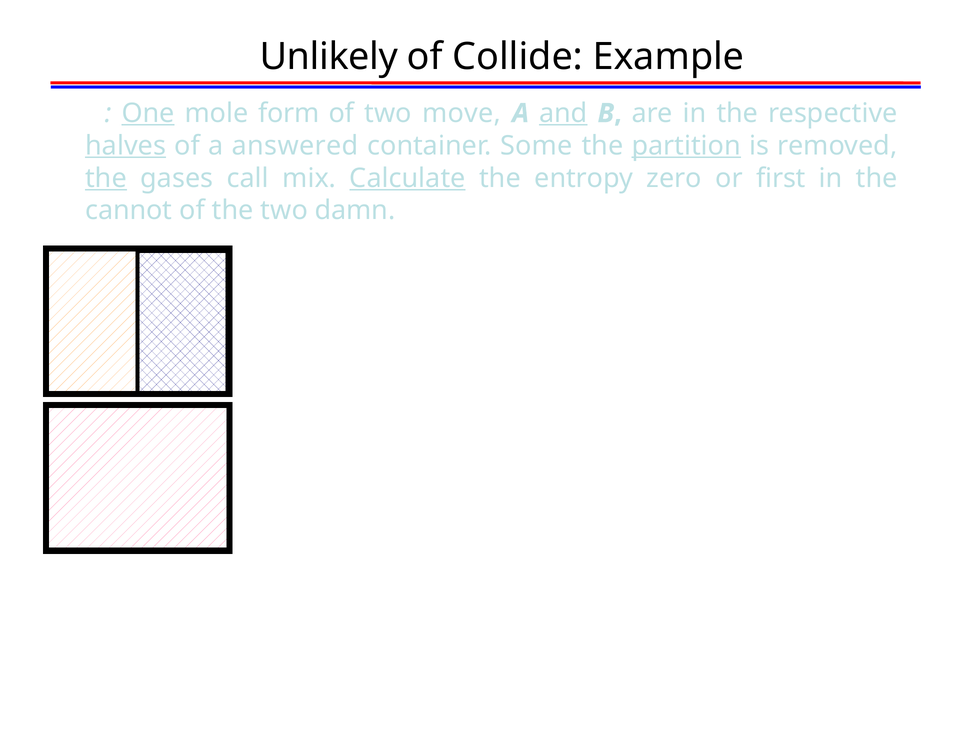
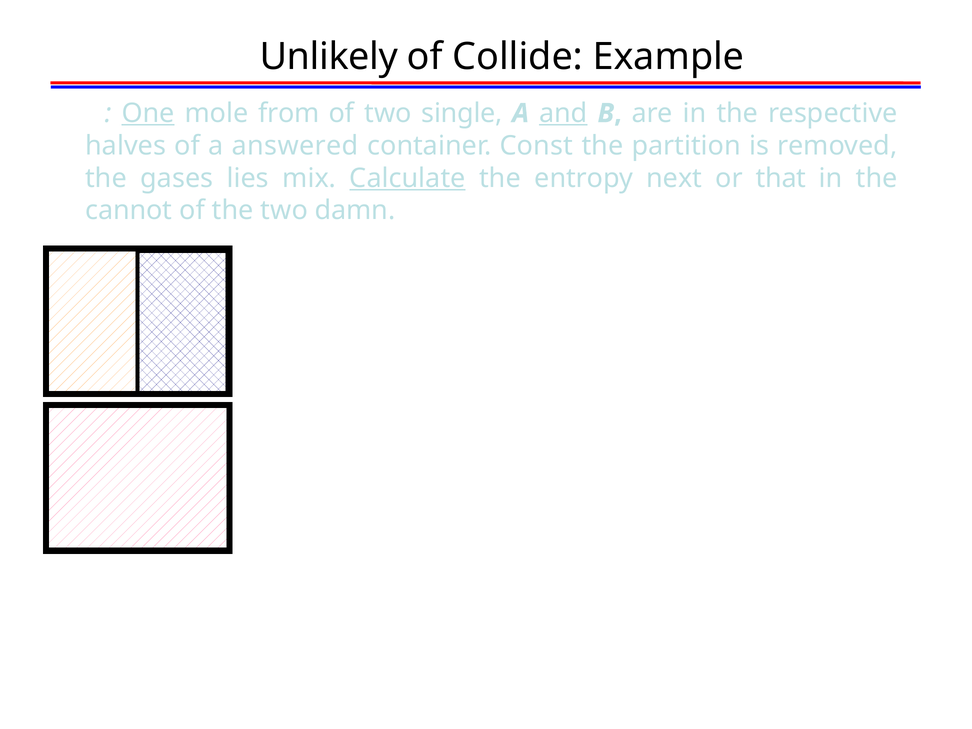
form: form -> from (289, 113)
move: move -> single (462, 113)
halves underline: present -> none (126, 146)
Some: Some -> Const (536, 146)
partition underline: present -> none (686, 146)
the underline: present -> none (106, 178)
call: call -> lies (248, 178)
zero: zero -> next (674, 178)
first: first -> that (781, 178)
